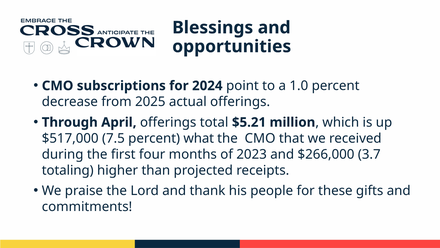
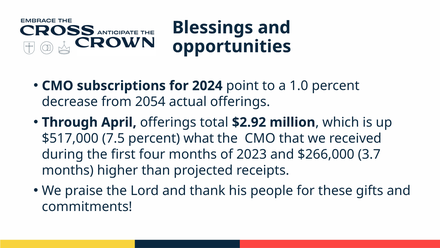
2025: 2025 -> 2054 (150, 102)
$5.21: $5.21 -> $2.92 (249, 122)
totaling: totaling -> months (68, 170)
